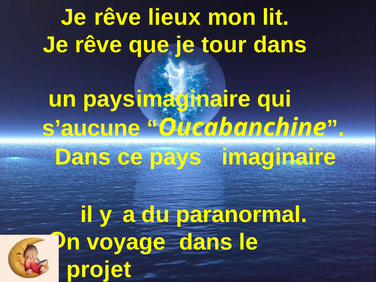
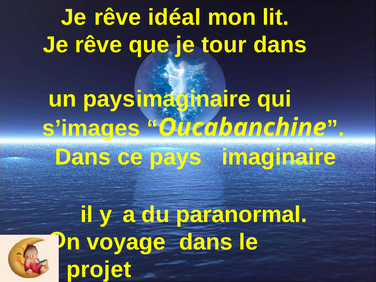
lieux: lieux -> idéal (174, 17)
s’aucune: s’aucune -> s’images (91, 128)
